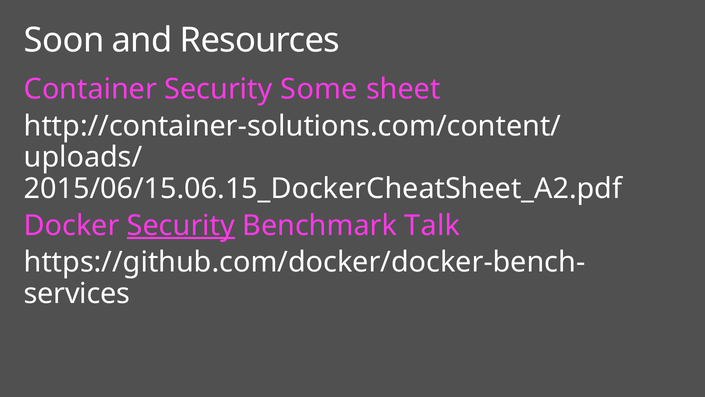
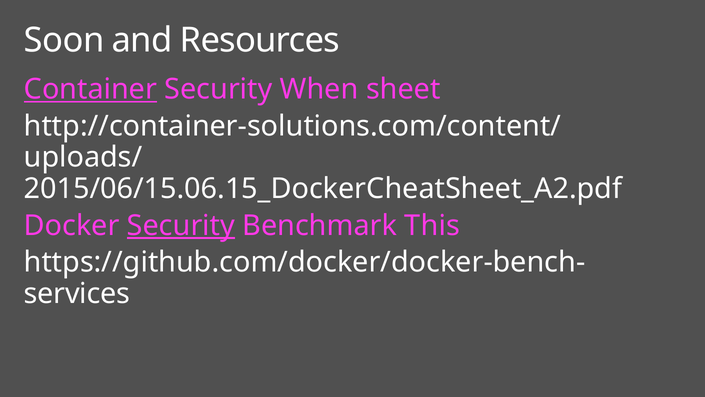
Container underline: none -> present (90, 89)
Some: Some -> When (319, 89)
Talk: Talk -> This (432, 225)
